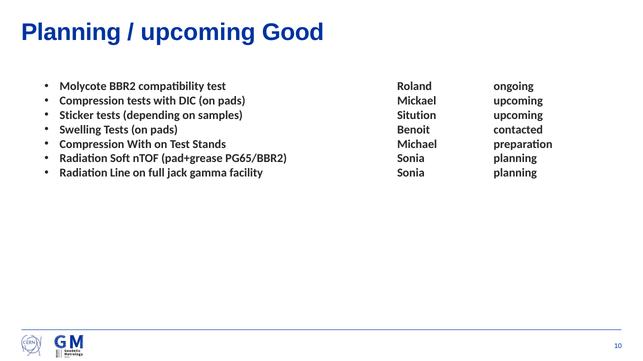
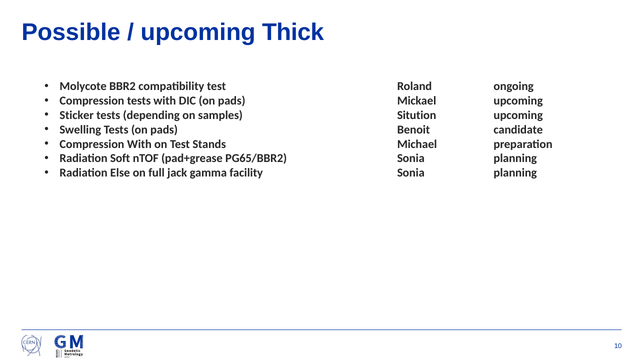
Planning: Planning -> Possible (71, 33)
Good: Good -> Thick (293, 33)
contacted: contacted -> candidate (518, 130)
Line: Line -> Else (120, 173)
